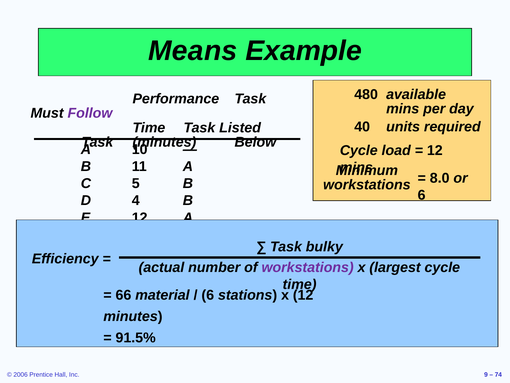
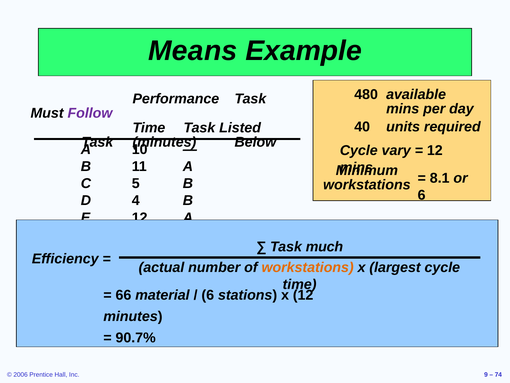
load: load -> vary (396, 150)
8.0: 8.0 -> 8.1 (440, 178)
bulky: bulky -> much (324, 246)
workstations colour: purple -> orange (308, 267)
91.5%: 91.5% -> 90.7% (136, 337)
